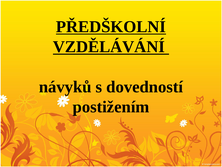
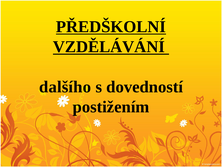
návyků: návyků -> dalšího (65, 87)
